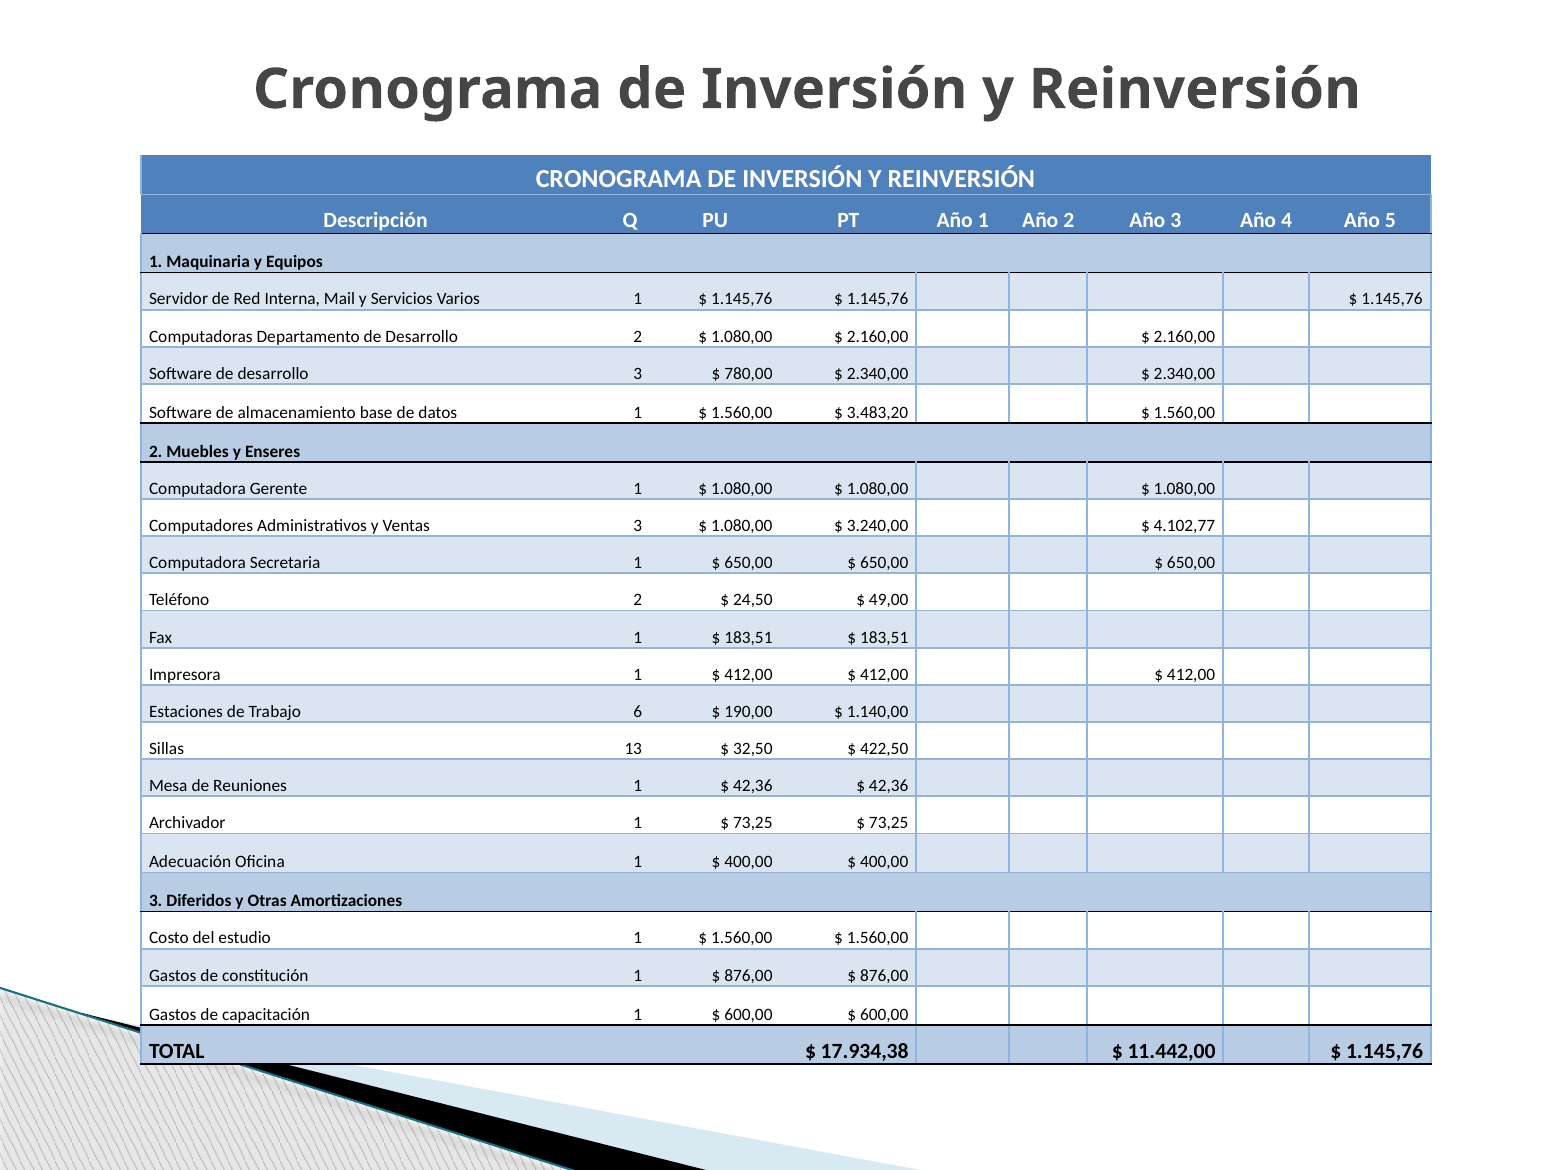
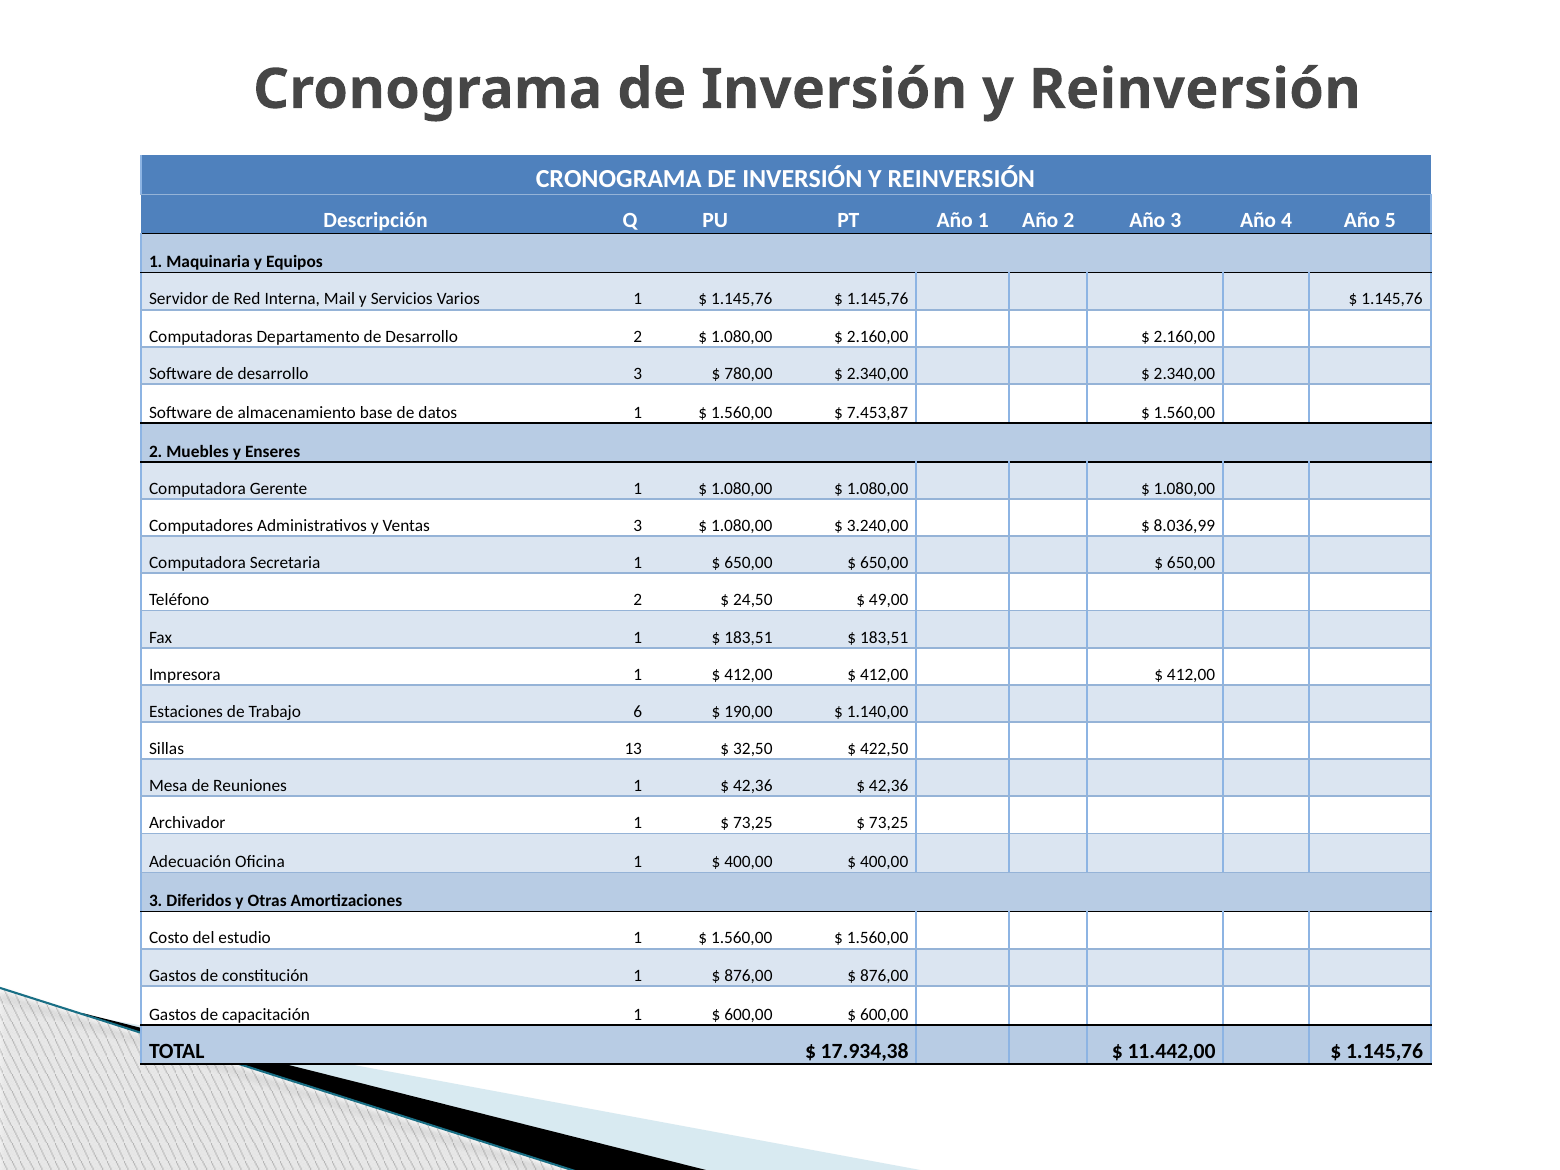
3.483,20: 3.483,20 -> 7.453,87 (878, 413)
4.102,77: 4.102,77 -> 8.036,99 (1184, 526)
